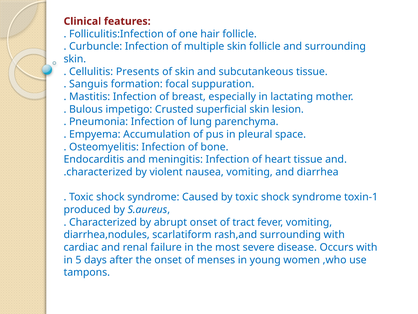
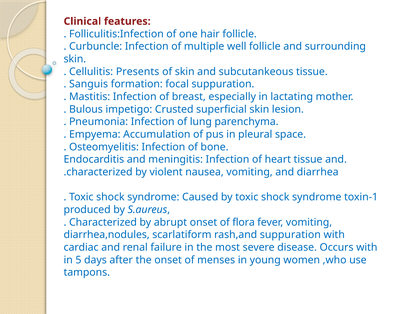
multiple skin: skin -> well (237, 46)
tract: tract -> flora (244, 222)
rash,and surrounding: surrounding -> suppuration (290, 234)
